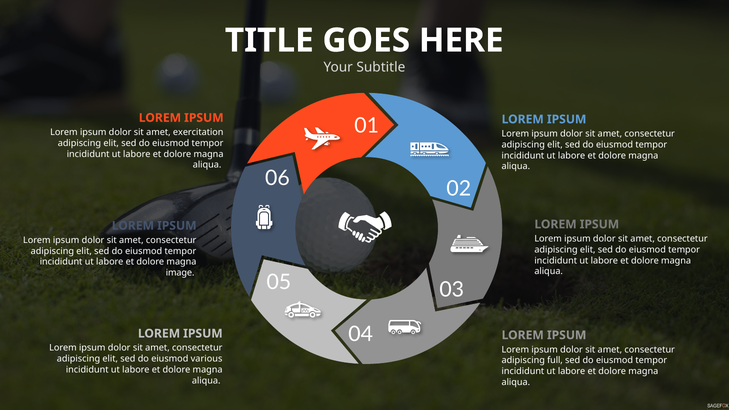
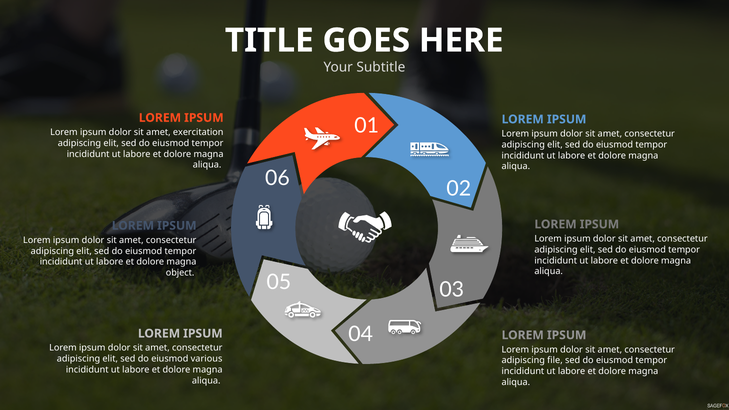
image: image -> object (180, 273)
full: full -> file (555, 361)
